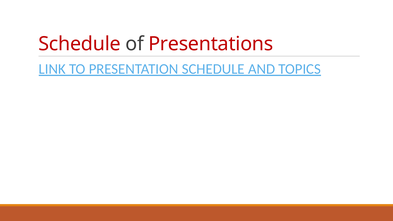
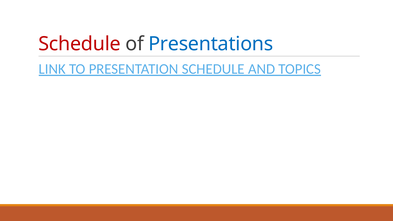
Presentations colour: red -> blue (211, 44)
